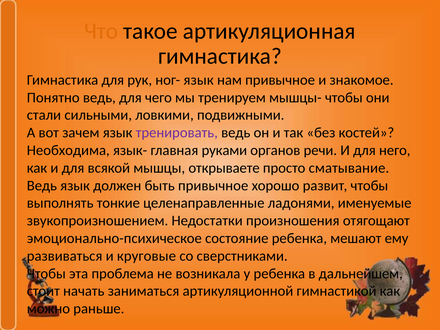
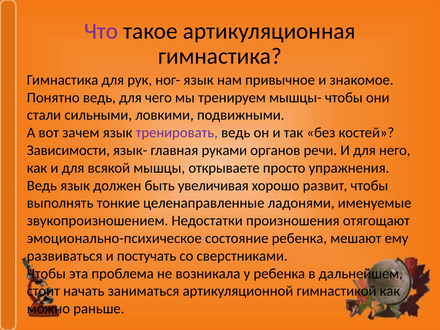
Что colour: orange -> purple (101, 31)
Необходима: Необходима -> Зависимости (68, 150)
сматывание: сматывание -> упражнения (349, 168)
быть привычное: привычное -> увеличивая (213, 186)
круговые: круговые -> постучать (147, 256)
